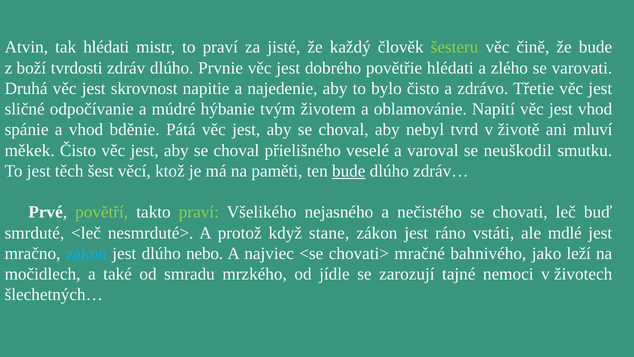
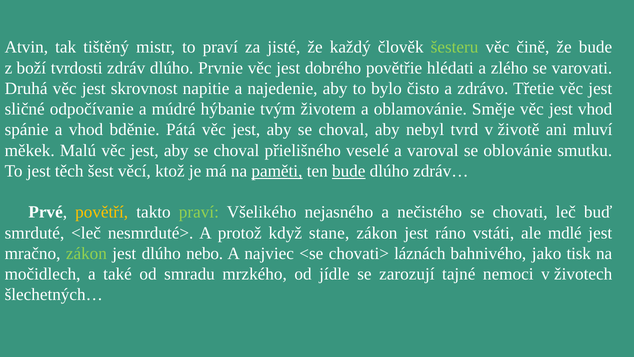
tak hlédati: hlédati -> tištěný (106, 47)
Napití: Napití -> Směje (493, 109)
měkek Čisto: Čisto -> Malú (78, 150)
neuškodil: neuškodil -> oblovánie (518, 150)
paměti underline: none -> present (277, 171)
povětří colour: light green -> yellow (102, 212)
zákon colour: light blue -> light green (86, 253)
mračné: mračné -> láznách (420, 253)
leží: leží -> tisk (579, 253)
